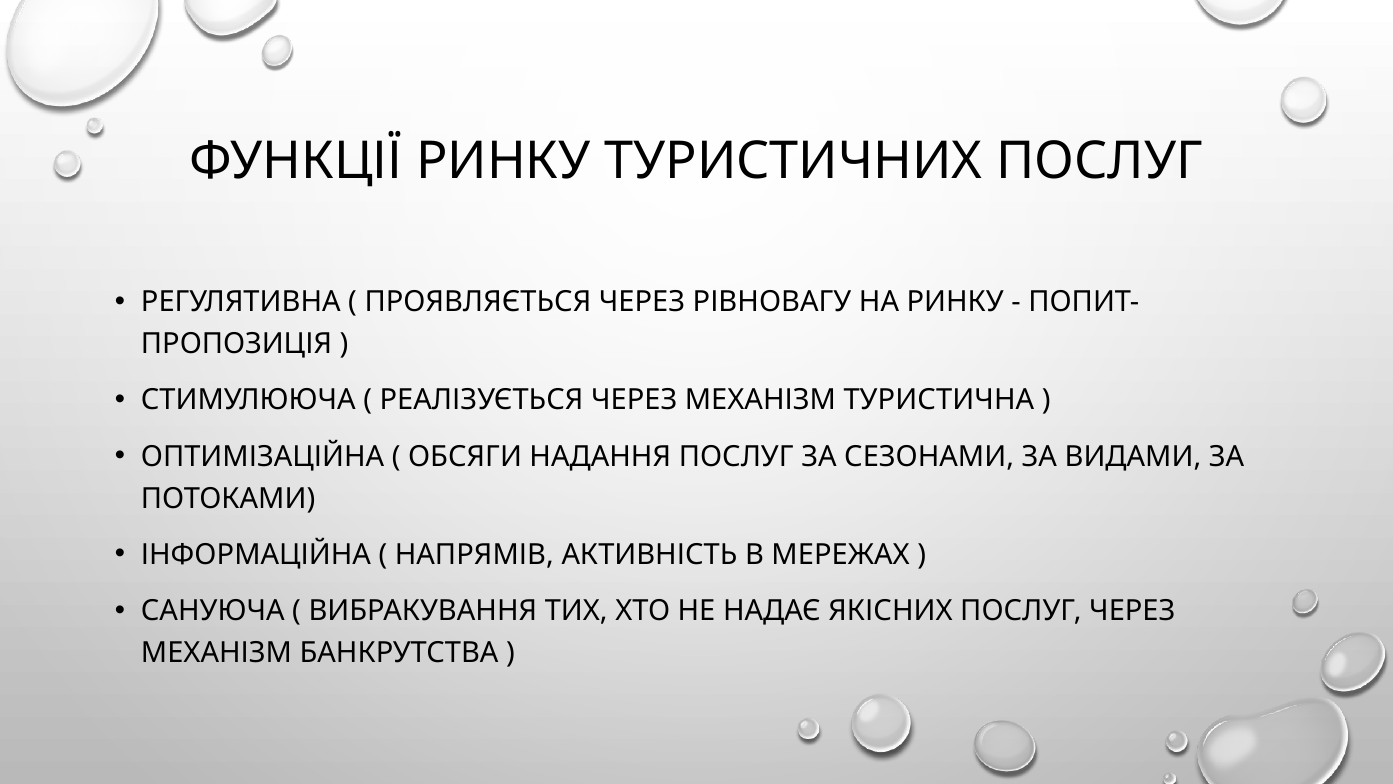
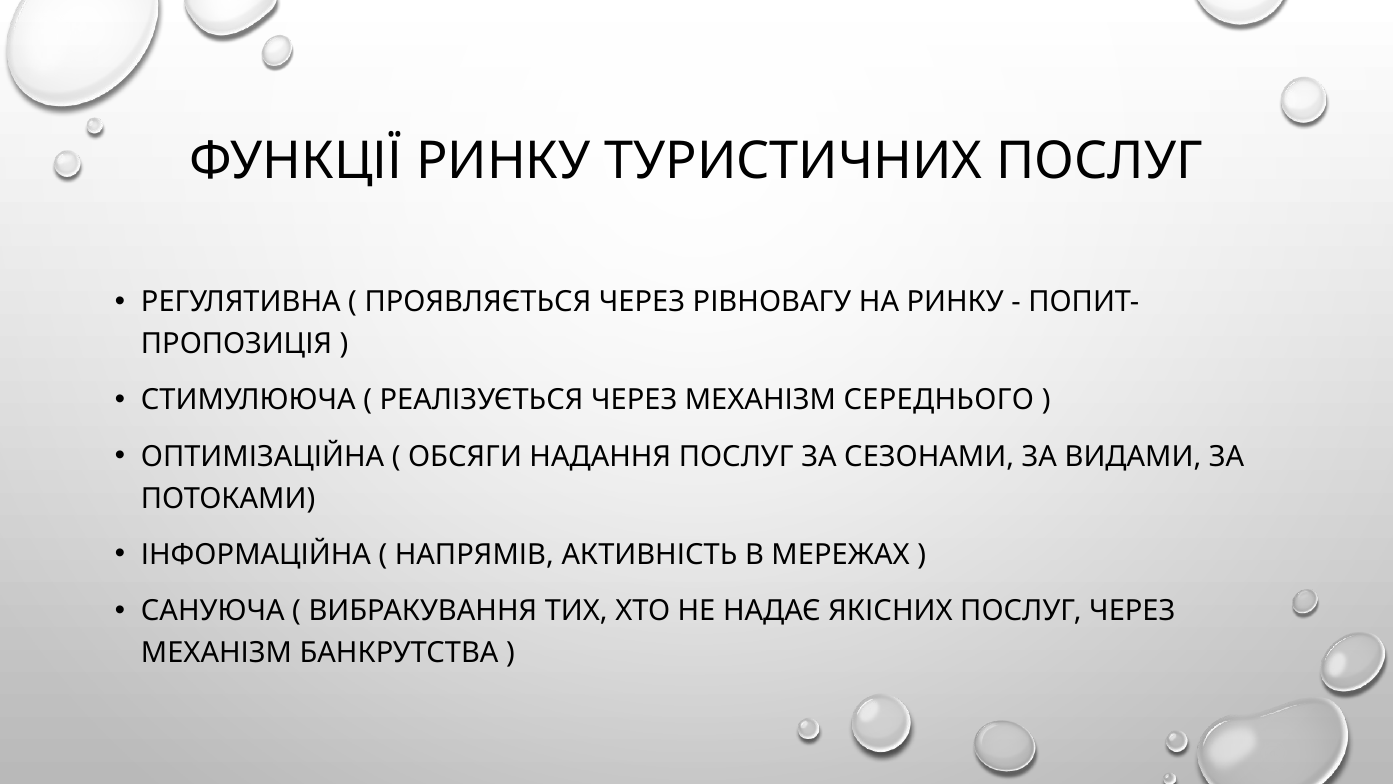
ТУРИСТИЧНА: ТУРИСТИЧНА -> СЕРЕДНЬОГО (939, 400)
